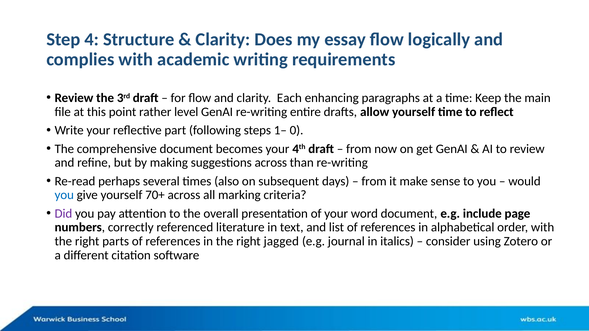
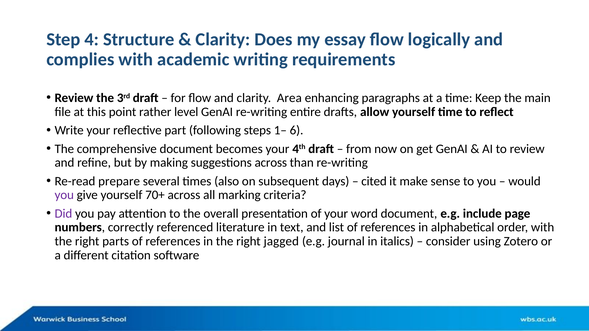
Each: Each -> Area (289, 98)
0: 0 -> 6 (297, 130)
perhaps: perhaps -> prepare (119, 181)
from: from -> cited (374, 181)
you colour: blue -> purple (64, 195)
